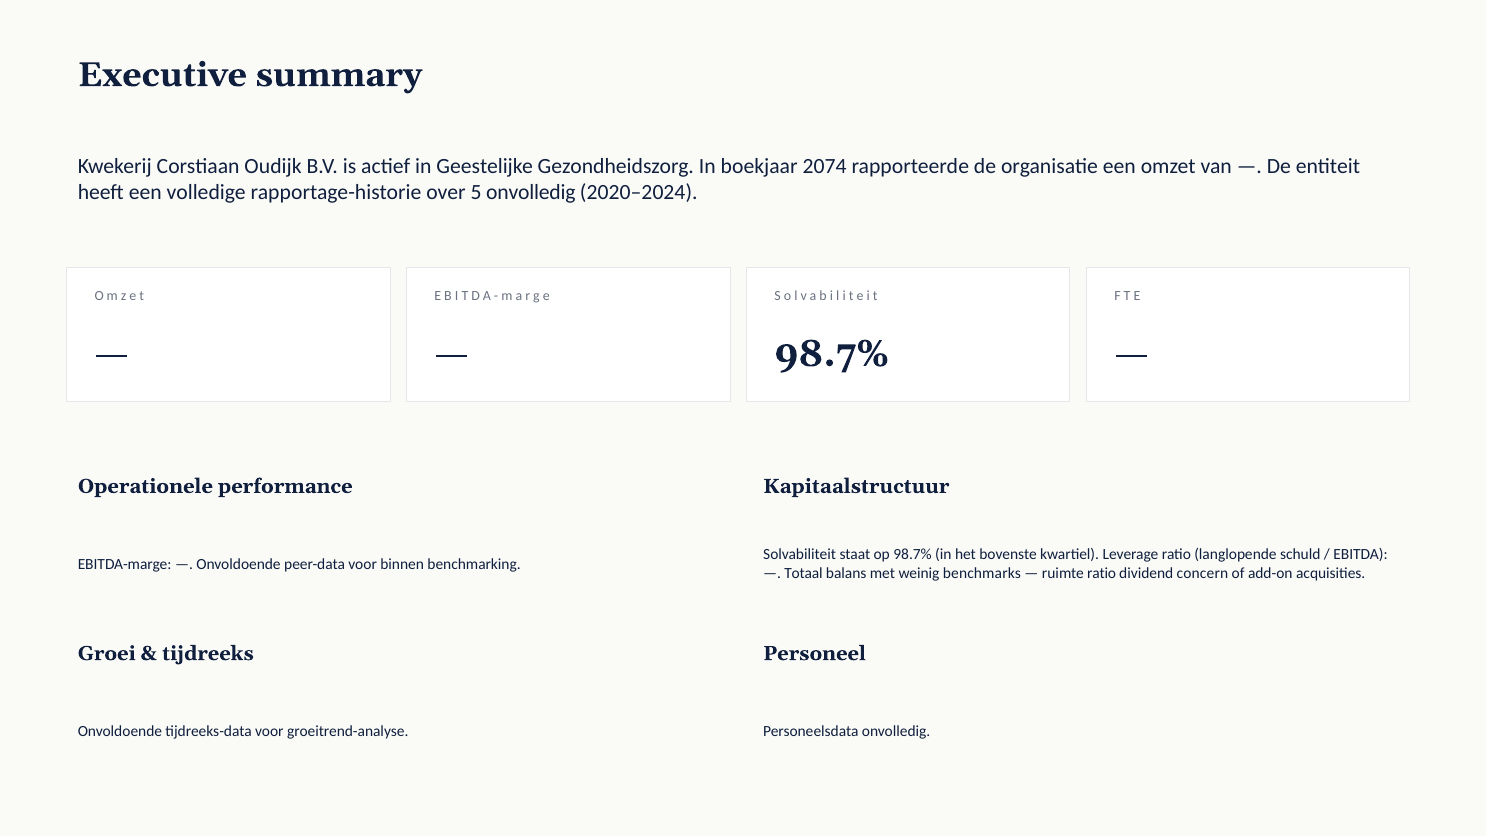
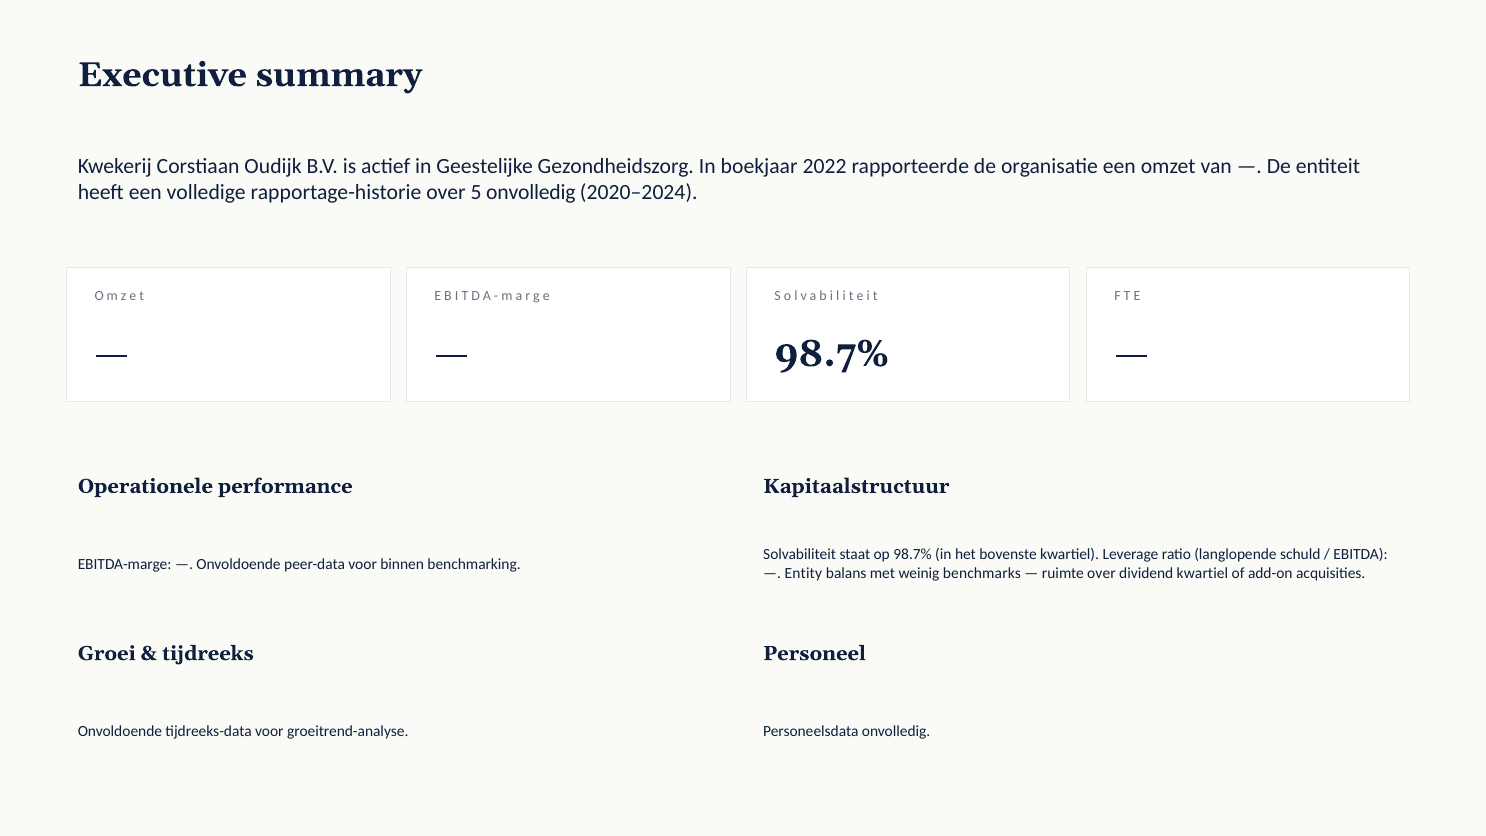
2074: 2074 -> 2022 (825, 167)
Totaal: Totaal -> Entity (803, 573)
ruimte ratio: ratio -> over (1101, 573)
dividend concern: concern -> kwartiel (1202, 573)
